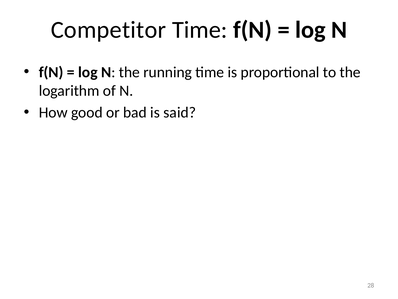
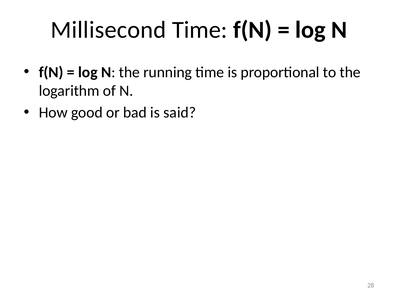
Competitor: Competitor -> Millisecond (108, 30)
